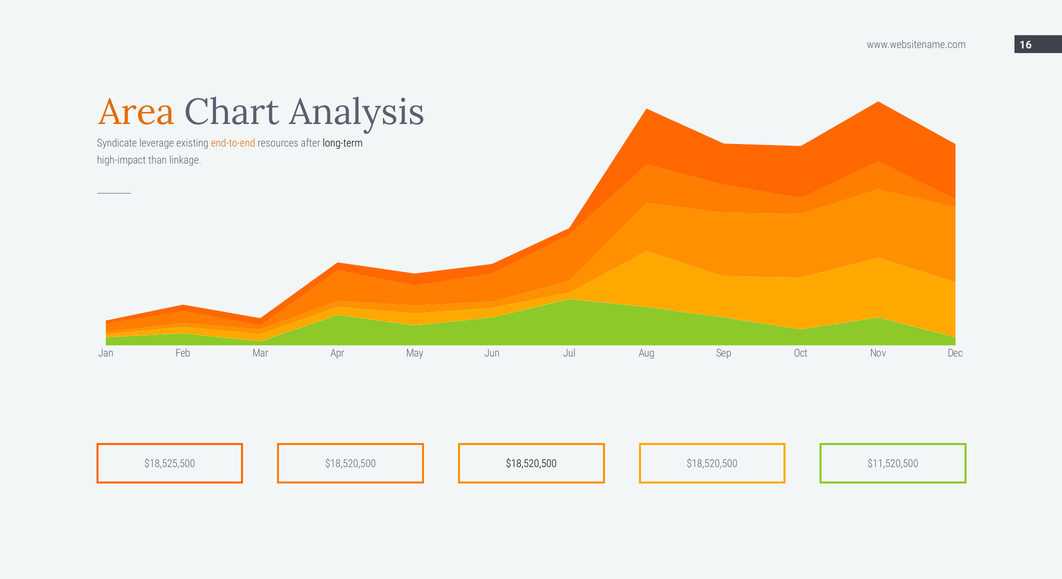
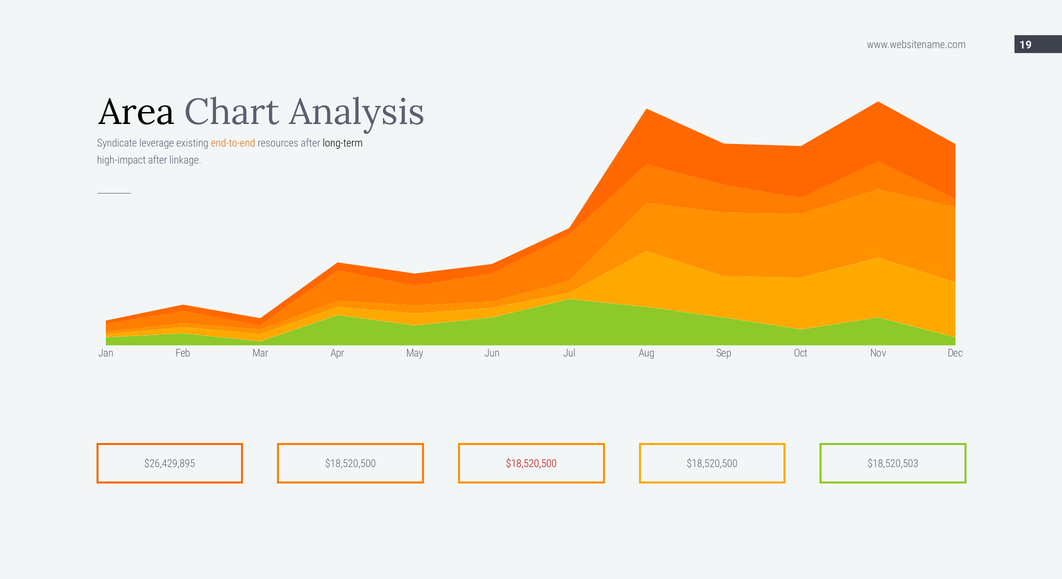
16: 16 -> 19 (1026, 45)
Area colour: orange -> black (137, 113)
high-impact than: than -> after (158, 160)
$18,525,500: $18,525,500 -> $26,429,895 (170, 464)
$18,520,500 colour: black -> red (531, 464)
$11,520,500: $11,520,500 -> $18,520,503 (893, 464)
